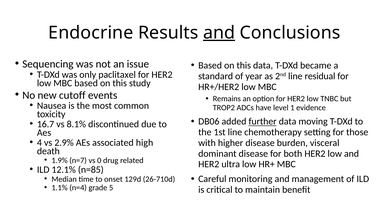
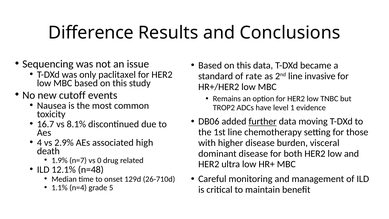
Endocrine: Endocrine -> Difference (91, 33)
and underline: present -> none (219, 33)
year: year -> rate (254, 76)
residual: residual -> invasive (320, 76)
n=85: n=85 -> n=48 (91, 170)
